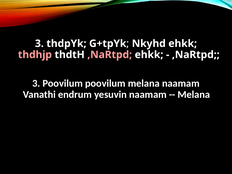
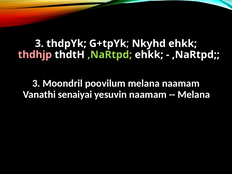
,NaRtpd colour: pink -> light green (110, 55)
3 Poovilum: Poovilum -> Moondril (63, 83)
endrum: endrum -> senaiyai (75, 95)
